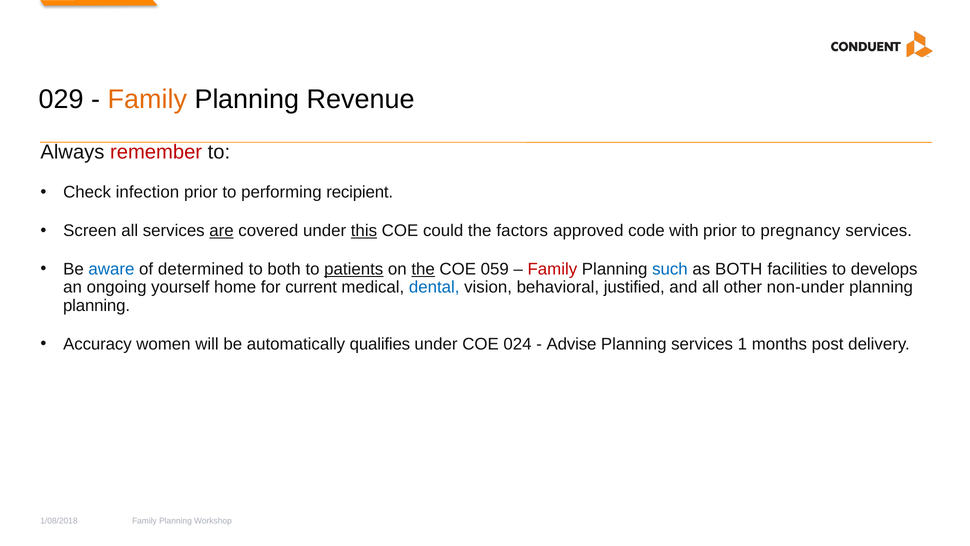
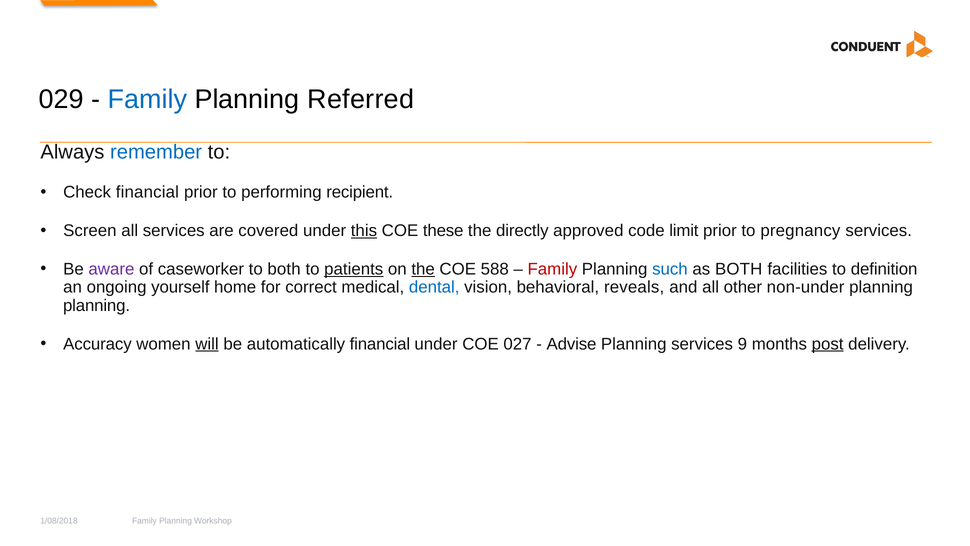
Family colour: orange -> blue (147, 99)
Revenue: Revenue -> Referred (361, 99)
remember colour: red -> blue (156, 152)
Check infection: infection -> financial (147, 192)
are underline: present -> none (221, 231)
could: could -> these (443, 231)
factors: factors -> directly (522, 231)
with: with -> limit (684, 231)
aware colour: blue -> purple (111, 269)
determined: determined -> caseworker (201, 269)
059: 059 -> 588 (495, 269)
develops: develops -> definition (884, 269)
current: current -> correct (311, 287)
justified: justified -> reveals (634, 287)
will underline: none -> present (207, 344)
automatically qualifies: qualifies -> financial (380, 344)
024: 024 -> 027 (518, 344)
1: 1 -> 9 (742, 344)
post underline: none -> present (828, 344)
